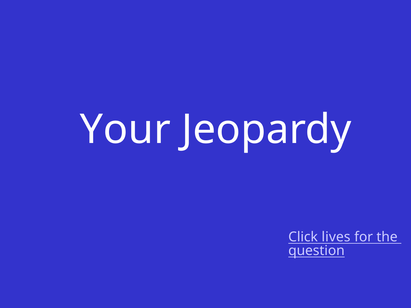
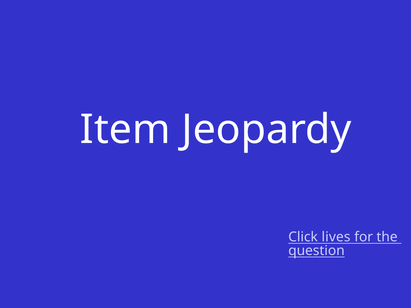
Your: Your -> Item (125, 130)
